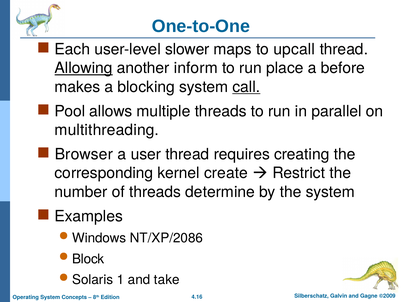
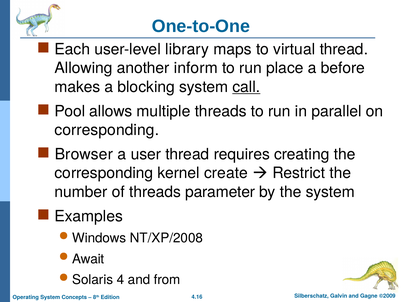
slower: slower -> library (187, 49)
upcall: upcall -> virtual (294, 49)
Allowing underline: present -> none (84, 68)
multithreading: multithreading -> corresponding (107, 130)
determine: determine -> parameter (220, 192)
NT/XP/2086: NT/XP/2086 -> NT/XP/2008 (166, 238)
Block: Block -> Await (88, 259)
1: 1 -> 4 (120, 279)
take: take -> from (167, 279)
